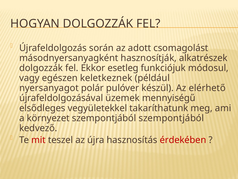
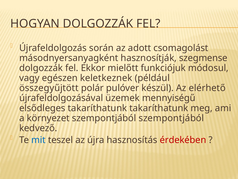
alkatrészek: alkatrészek -> szegmense (203, 58)
esetleg: esetleg -> mielőtt (123, 68)
nyersanyagot: nyersanyagot -> összegyűjtött (49, 88)
elsődleges vegyületekkel: vegyületekkel -> takaríthatunk (97, 108)
mit colour: red -> blue (38, 140)
